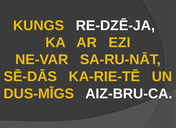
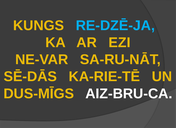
RE-DZĒ-JA colour: white -> light blue (115, 25)
